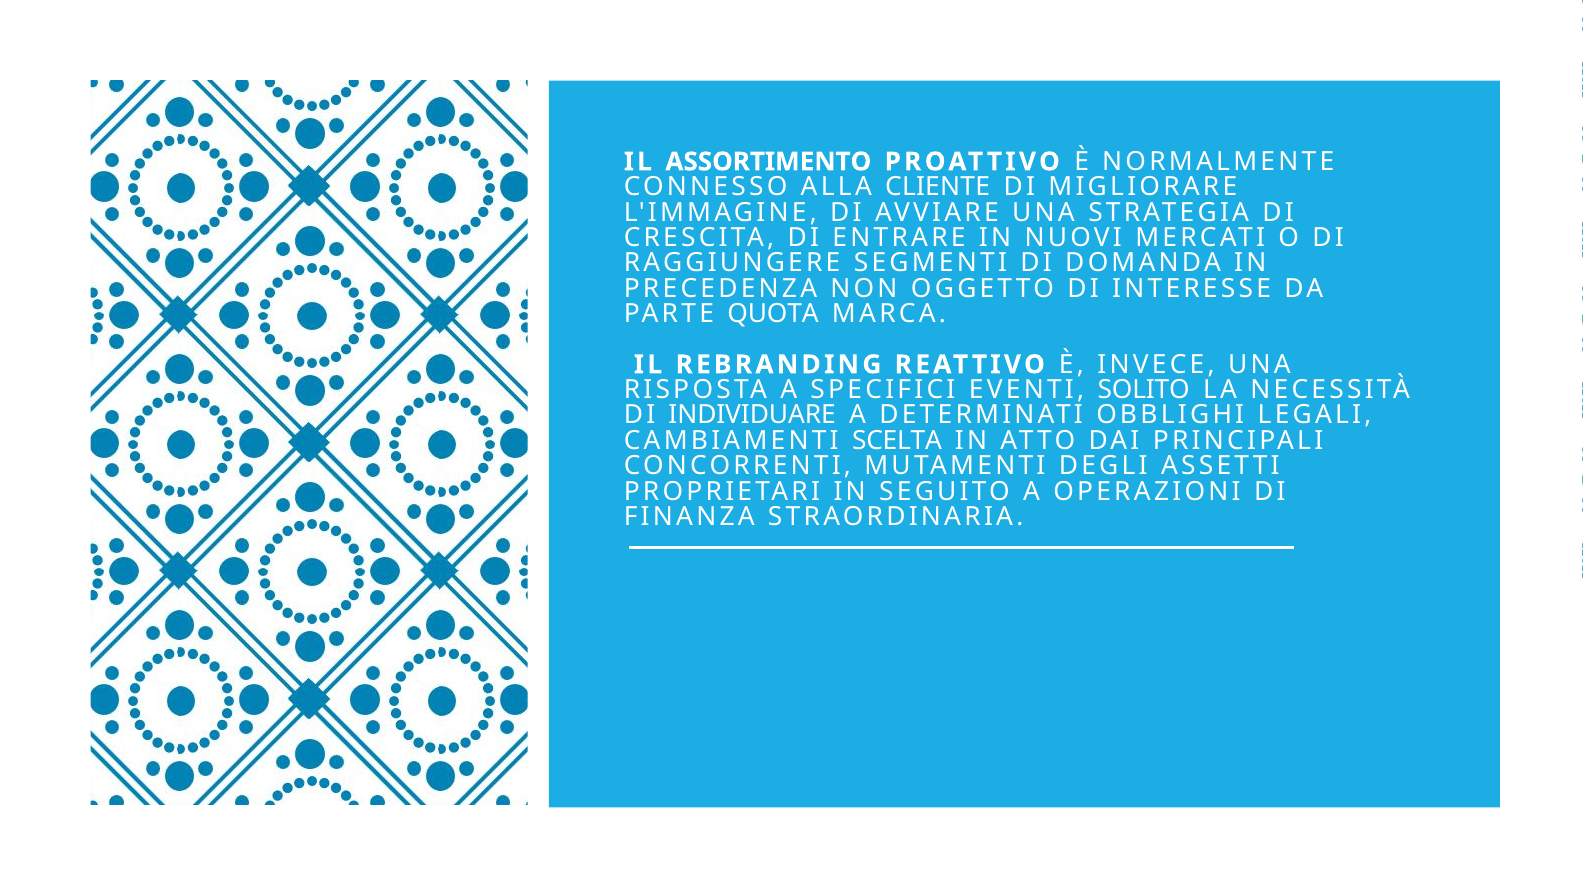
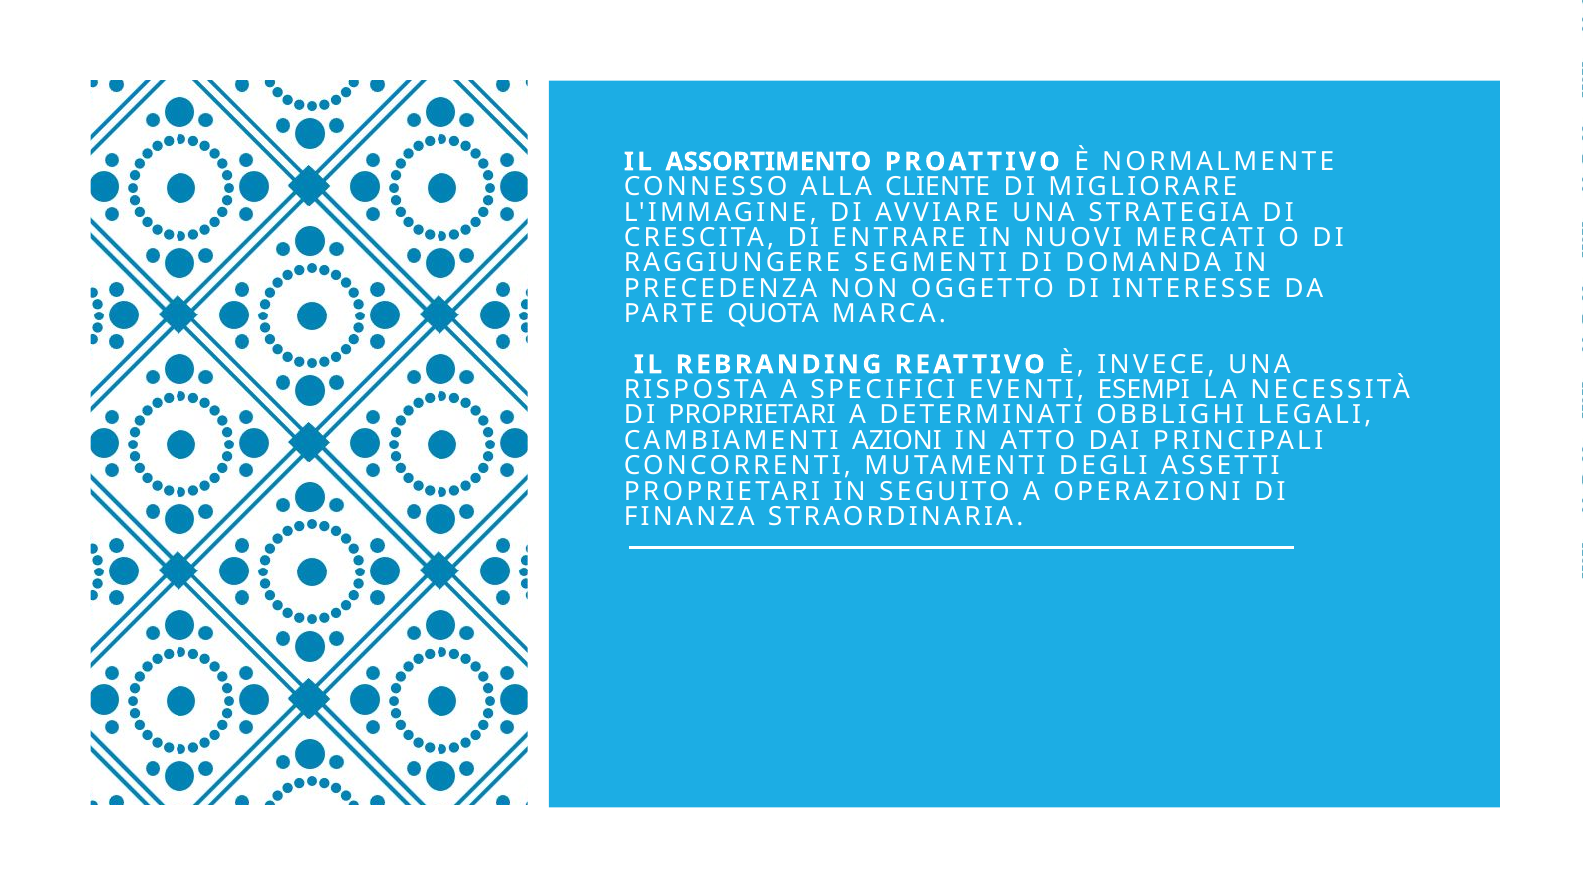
SOLITO: SOLITO -> ESEMPI (1144, 390)
DI INDIVIDUARE: INDIVIDUARE -> PROPRIETARI (752, 415)
SCELTA: SCELTA -> AZIONI (897, 440)
